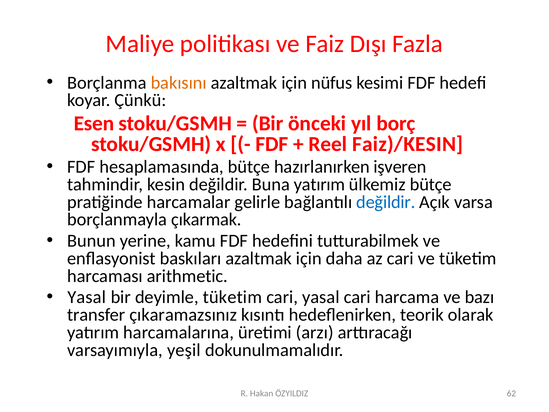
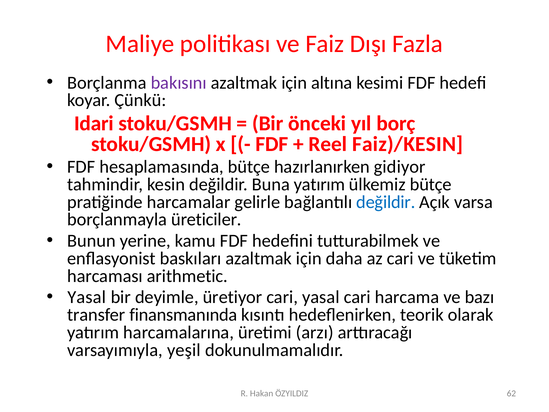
bakısını colour: orange -> purple (179, 83)
nüfus: nüfus -> altına (332, 83)
Esen: Esen -> Idari (94, 123)
işveren: işveren -> gidiyor (400, 167)
çıkarmak: çıkarmak -> üreticiler (206, 219)
deyimle tüketim: tüketim -> üretiyor (233, 297)
çıkaramazsınız: çıkaramazsınız -> finansmanında (183, 315)
